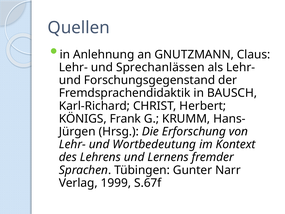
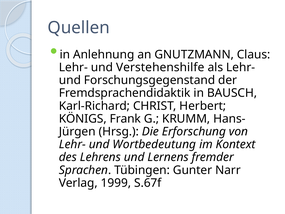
Sprechanlässen: Sprechanlässen -> Verstehenshilfe (160, 67)
